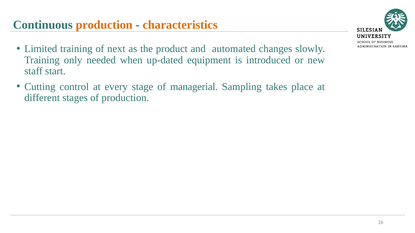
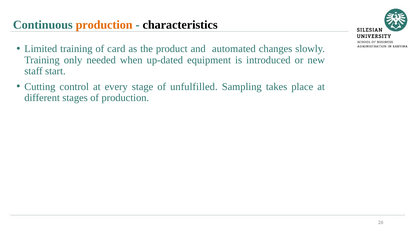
characteristics colour: orange -> black (180, 25)
next: next -> card (116, 49)
managerial: managerial -> unfulfilled (194, 87)
